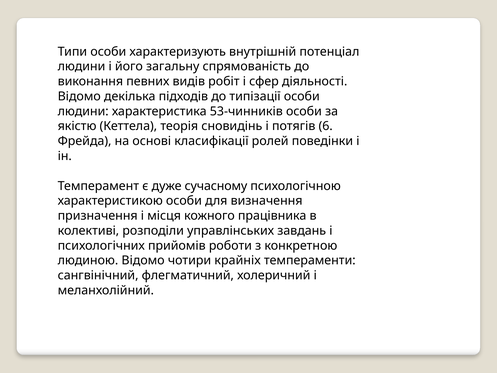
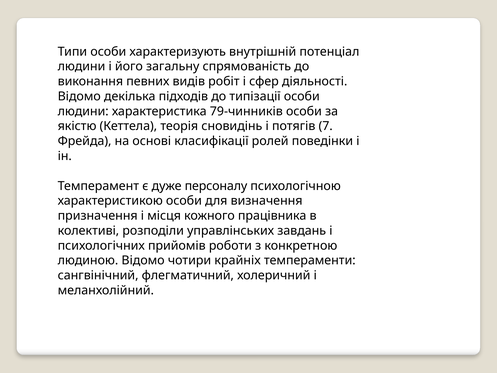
53-чинників: 53-чинників -> 79-чинників (246, 111)
6: 6 -> 7 (326, 126)
сучасному: сучасному -> персоналу (216, 186)
